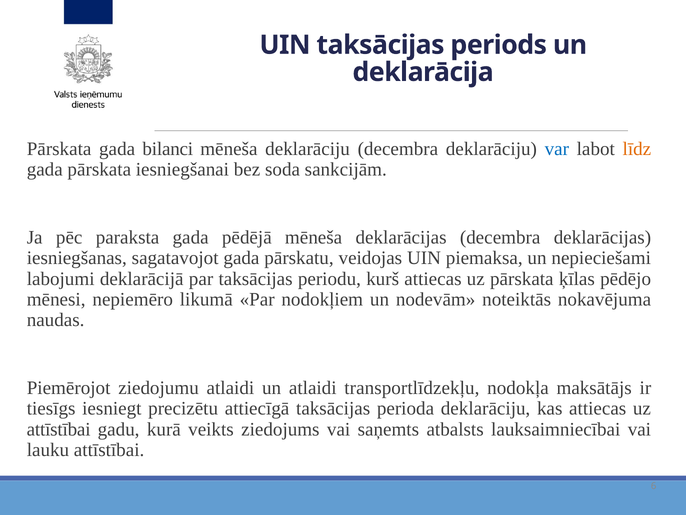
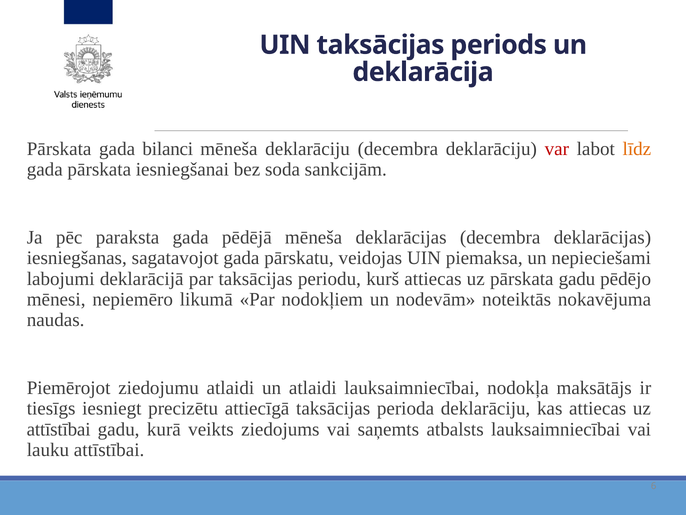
var colour: blue -> red (557, 149)
pārskata ķīlas: ķīlas -> gadu (577, 279)
atlaidi transportlīdzekļu: transportlīdzekļu -> lauksaimniecībai (412, 388)
